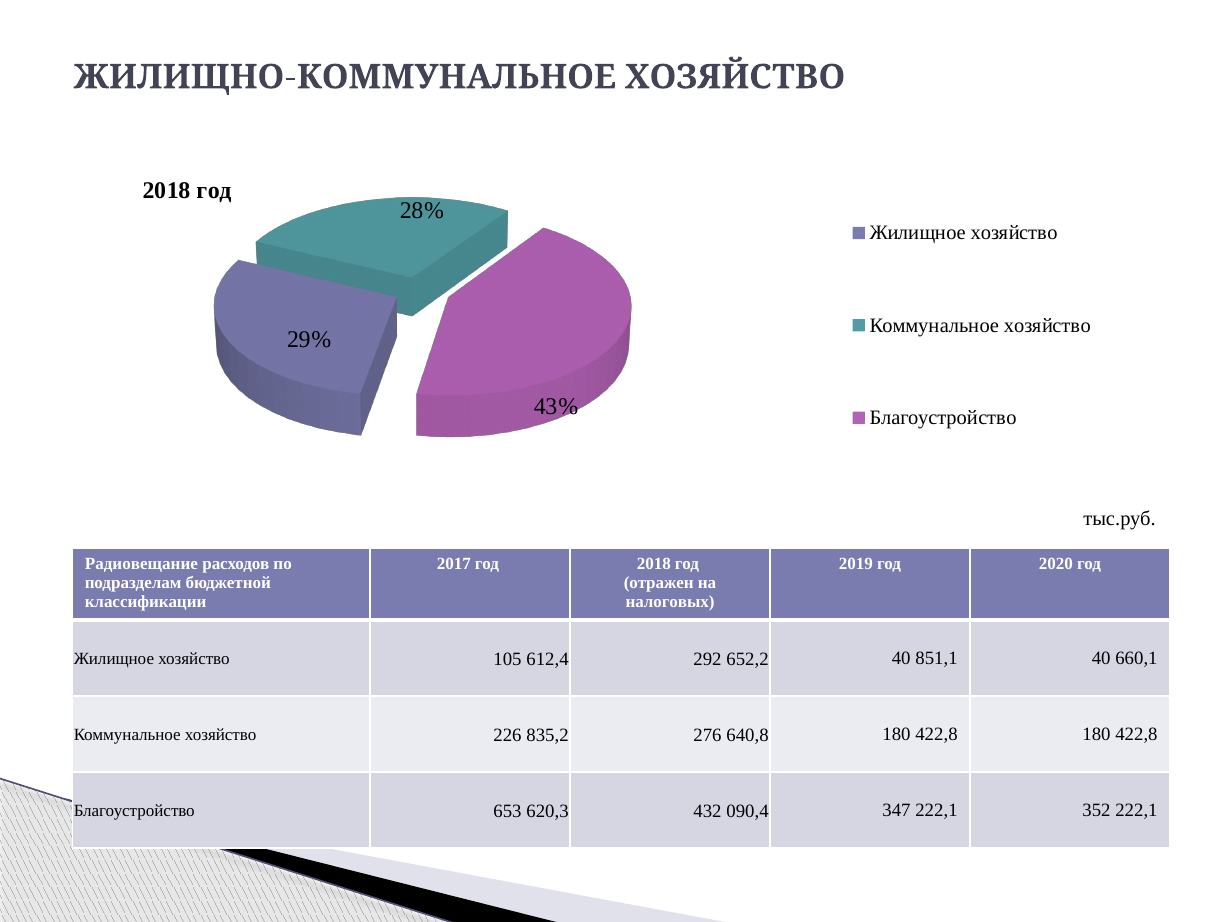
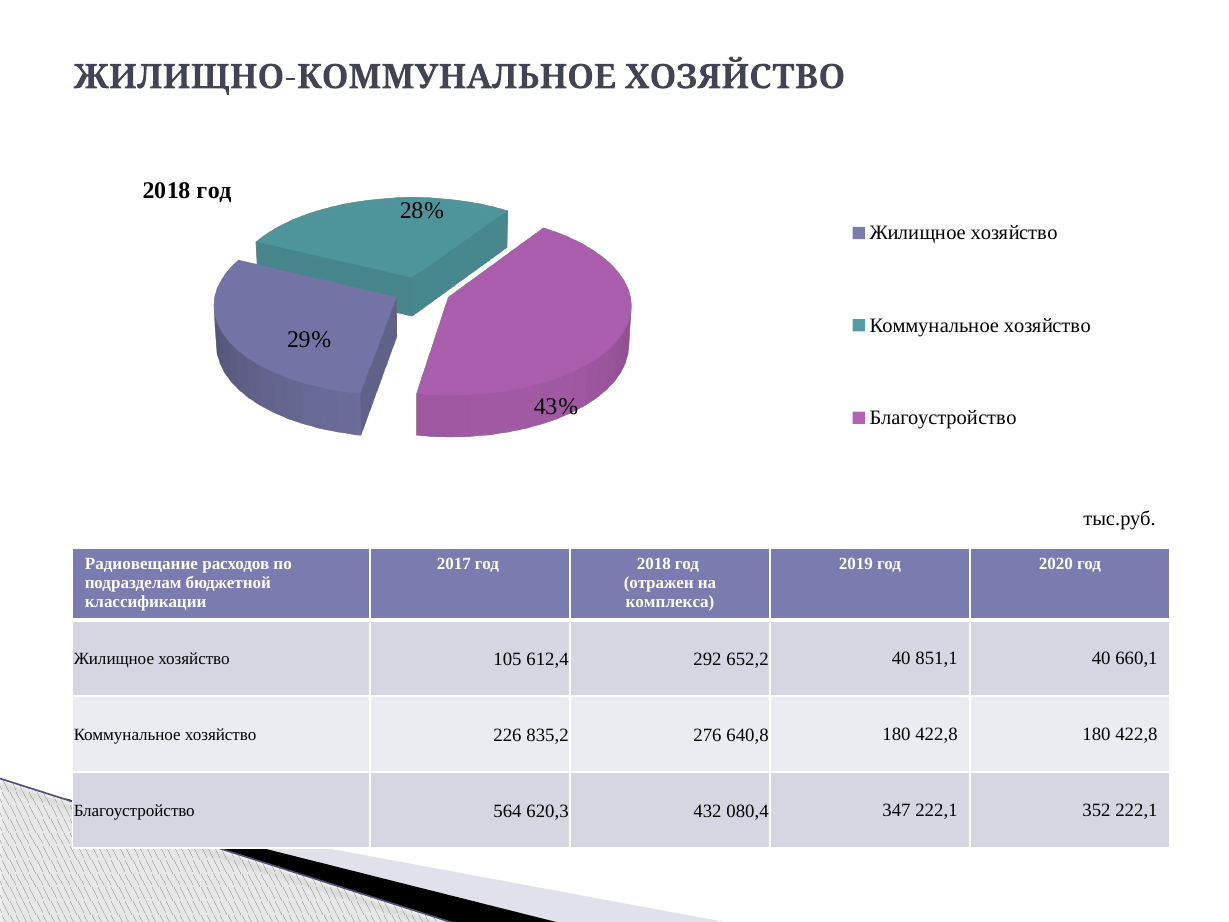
налоговых: налоговых -> комплекса (670, 601)
653: 653 -> 564 (508, 811)
090,4: 090,4 -> 080,4 (748, 811)
